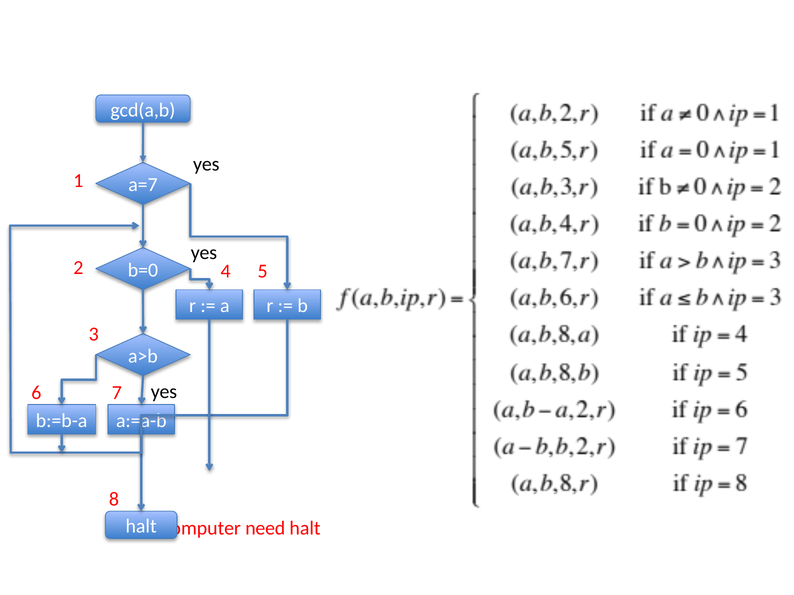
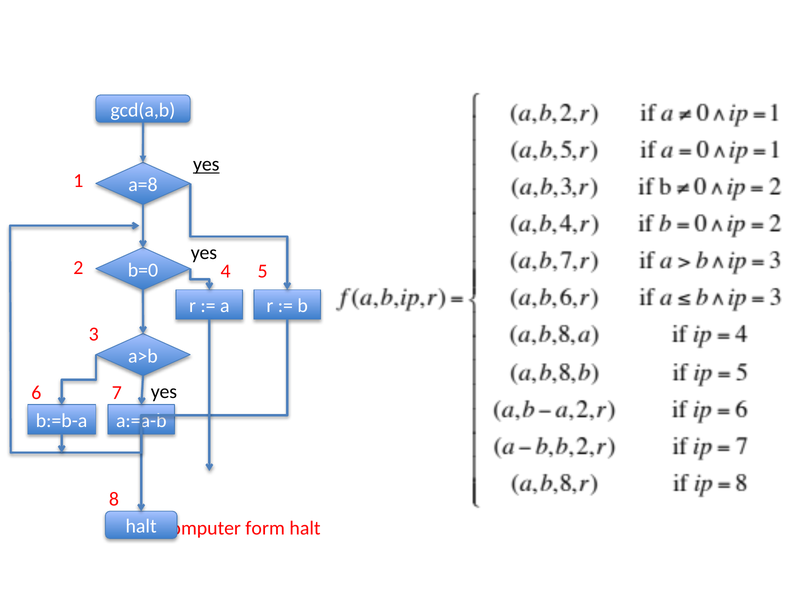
yes underline: none -> present (206, 165)
a=7: a=7 -> a=8 (143, 185)
need: need -> form (265, 529)
